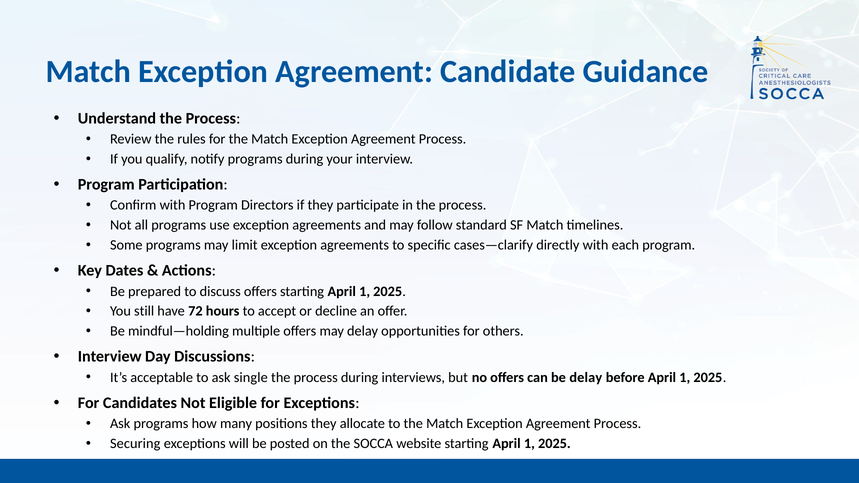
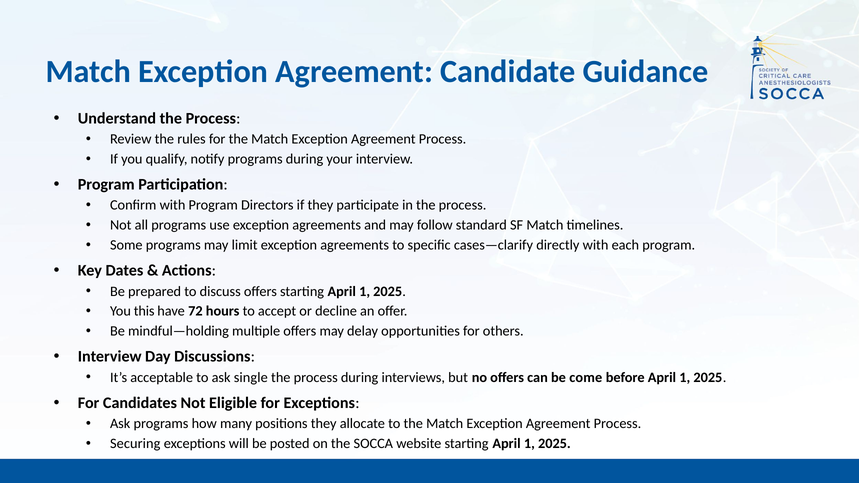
still: still -> this (144, 311)
be delay: delay -> come (586, 377)
